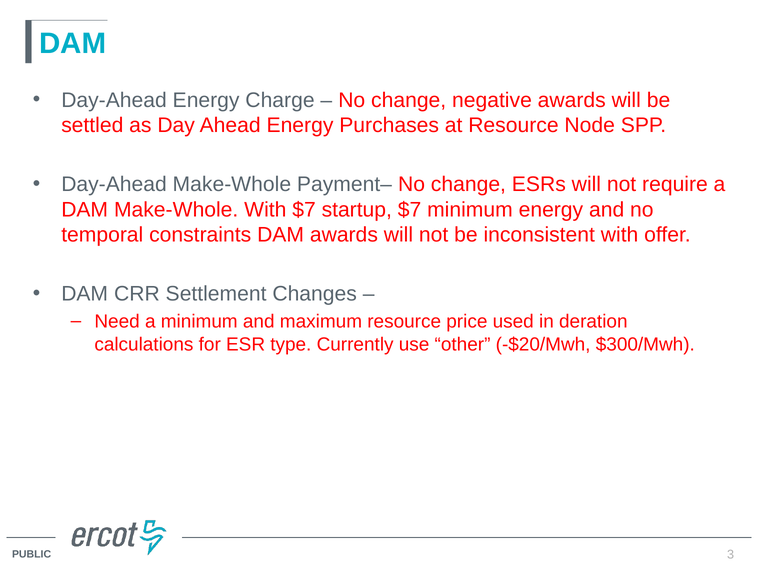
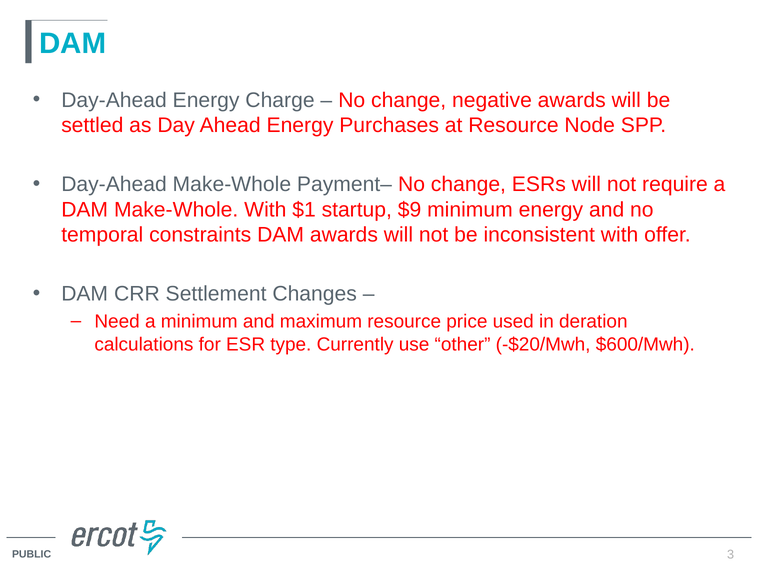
With $7: $7 -> $1 (304, 210)
startup $7: $7 -> $9 (410, 210)
$300/Mwh: $300/Mwh -> $600/Mwh (645, 345)
